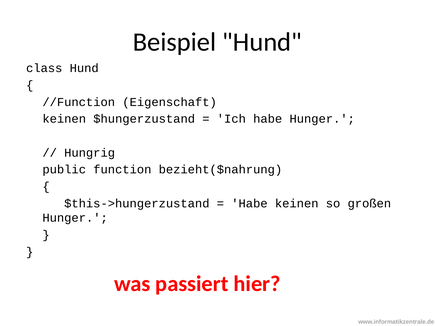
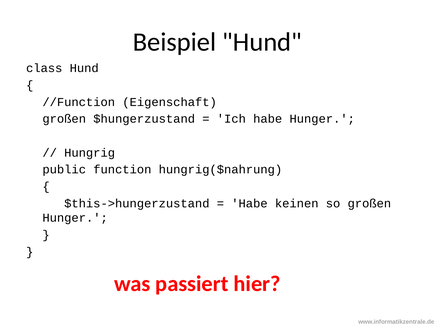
keinen: keinen -> großen (64, 119)
bezieht($nahrung: bezieht($nahrung -> hungrig($nahrung (220, 170)
